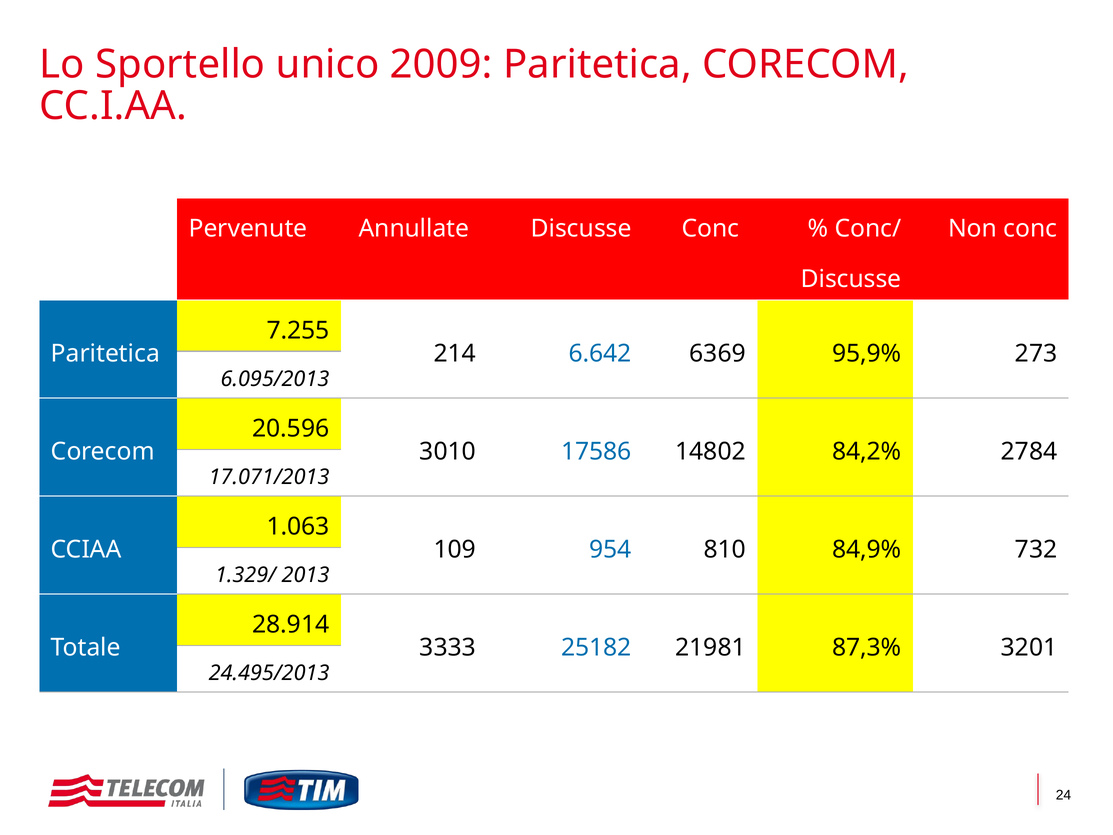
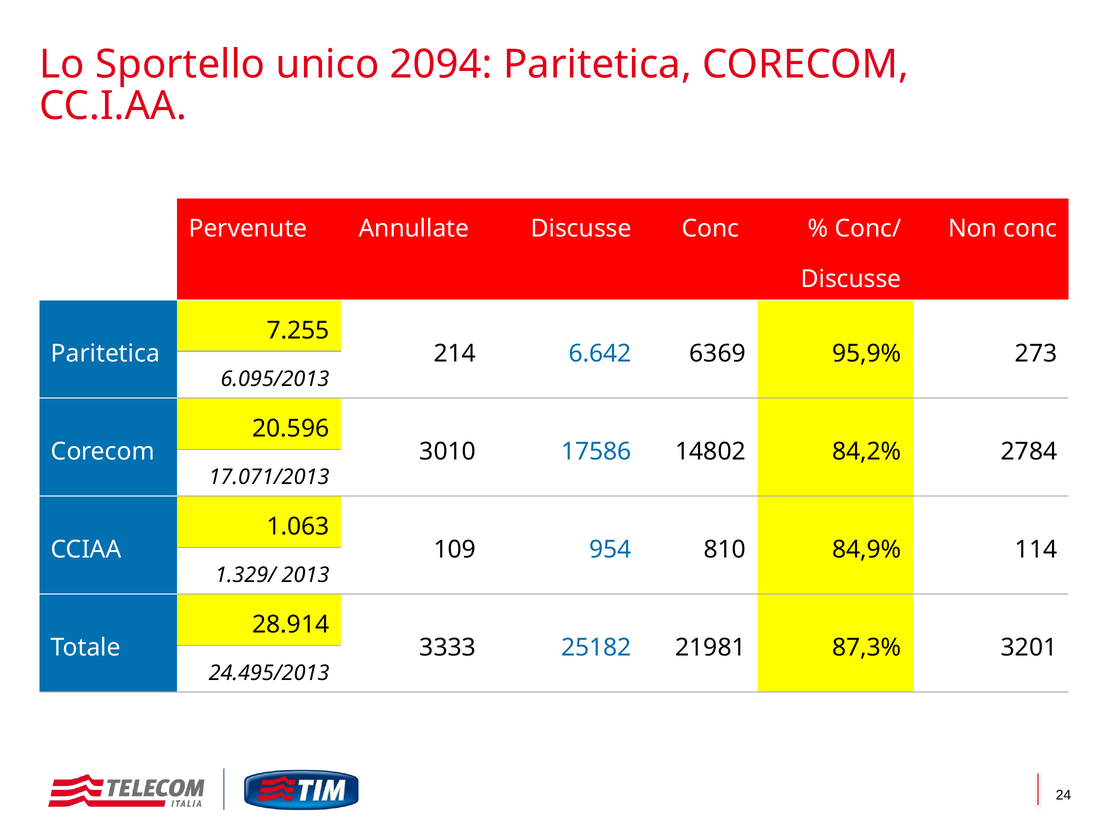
2009: 2009 -> 2094 (441, 64)
732: 732 -> 114 (1036, 550)
